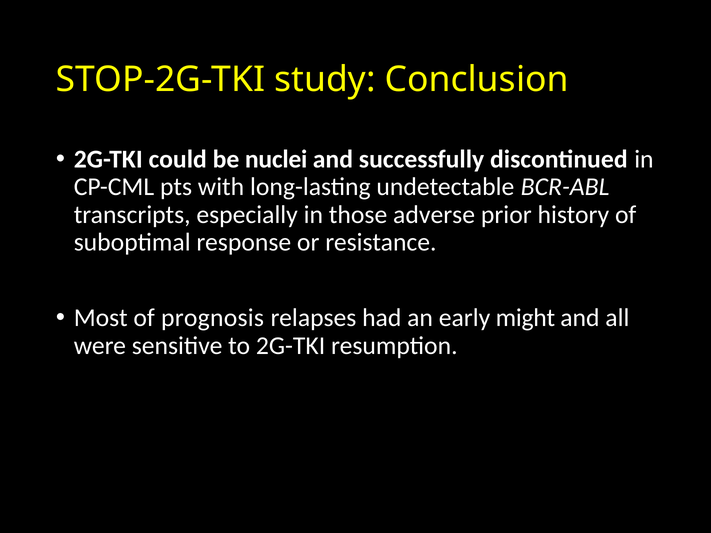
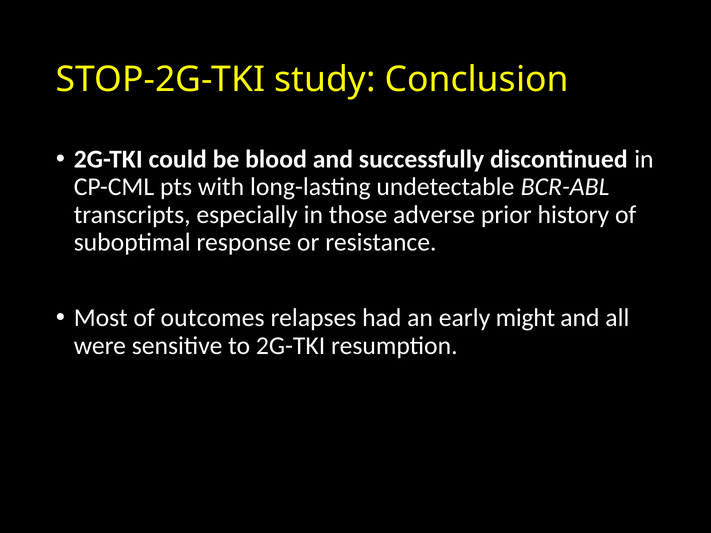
nuclei: nuclei -> blood (276, 159)
prognosis: prognosis -> outcomes (213, 318)
